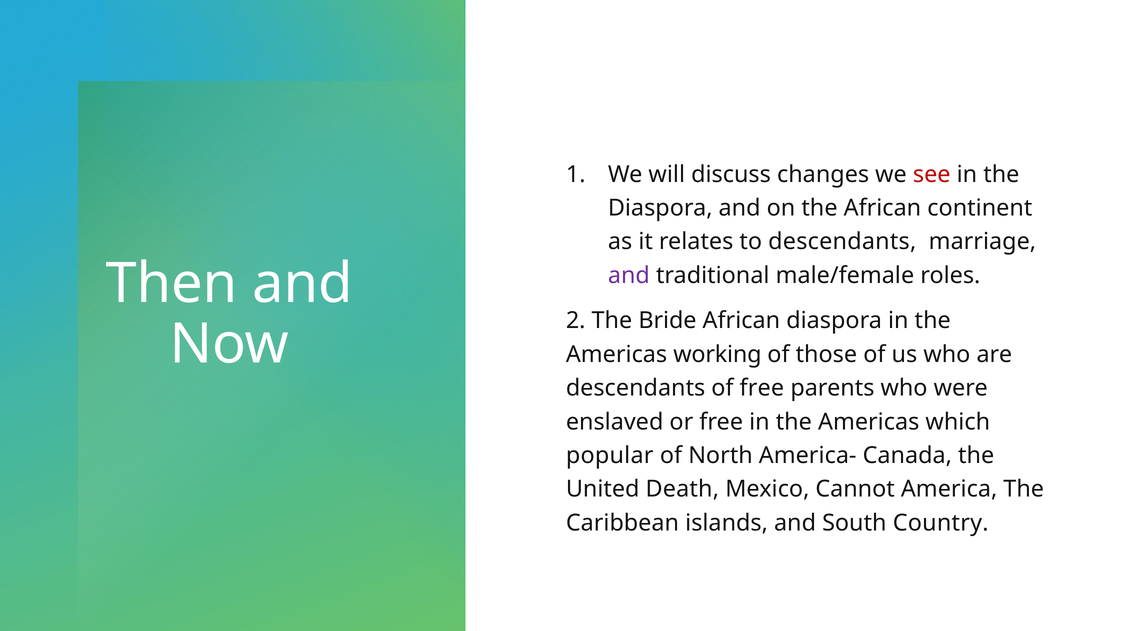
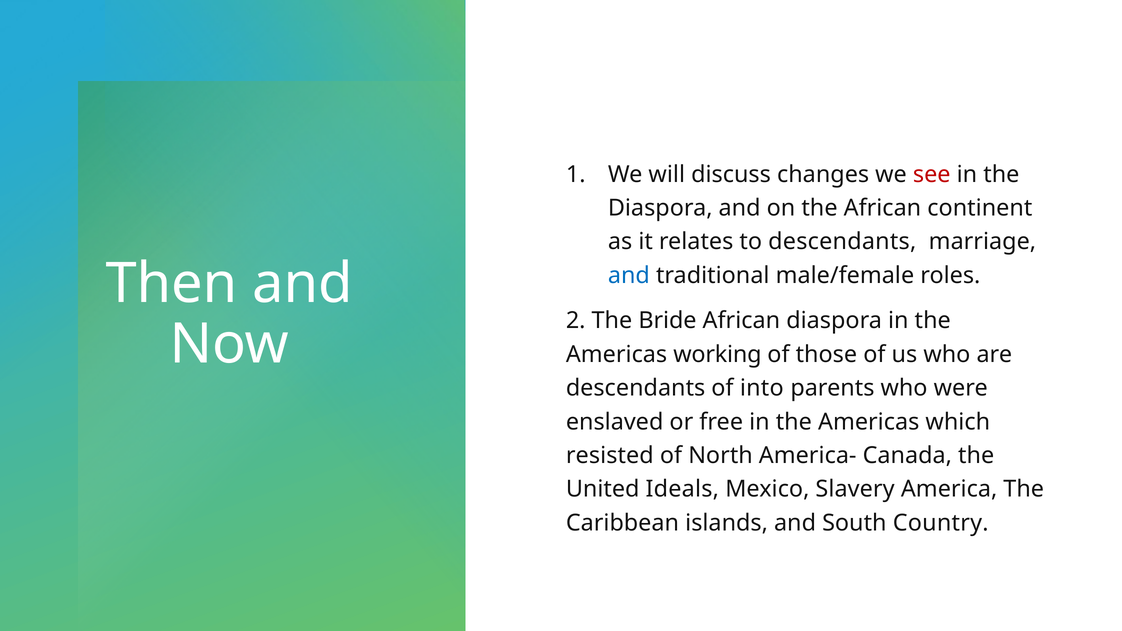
and colour: purple -> blue (629, 275)
of free: free -> into (762, 388)
popular: popular -> resisted (610, 456)
Death: Death -> Ideals (682, 489)
Cannot: Cannot -> Slavery (855, 489)
